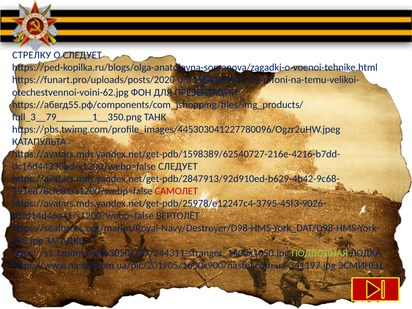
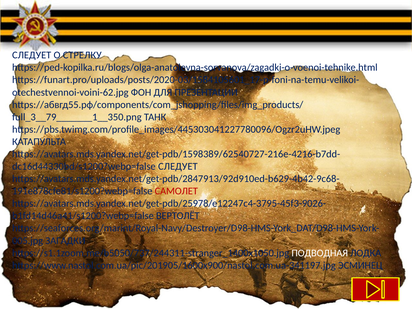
СТРЕЛКУ: СТРЕЛКУ -> СЛЕДУЕТ (32, 55)
О СЛЕДУЕТ: СЛЕДУЕТ -> СТРЕЛКУ (82, 55)
ПОДВОДНАЯ colour: light green -> white (320, 253)
